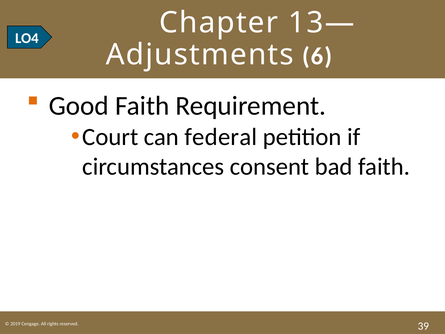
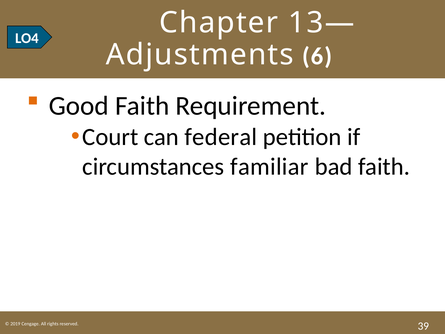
consent: consent -> familiar (269, 167)
